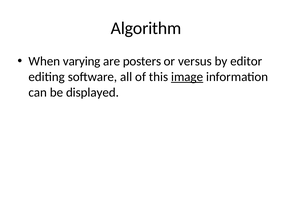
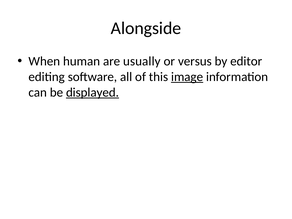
Algorithm: Algorithm -> Alongside (146, 28)
varying: varying -> human (82, 61)
posters: posters -> usually (142, 61)
displayed underline: none -> present (92, 92)
